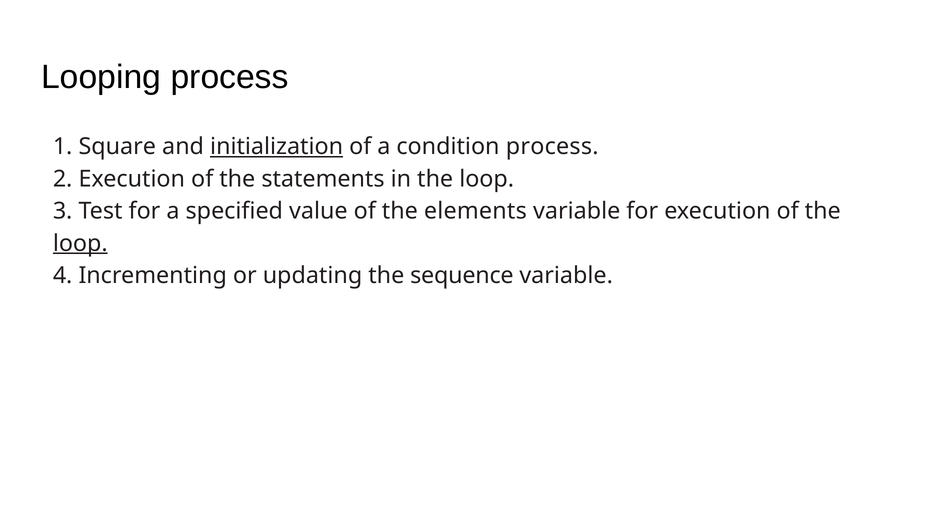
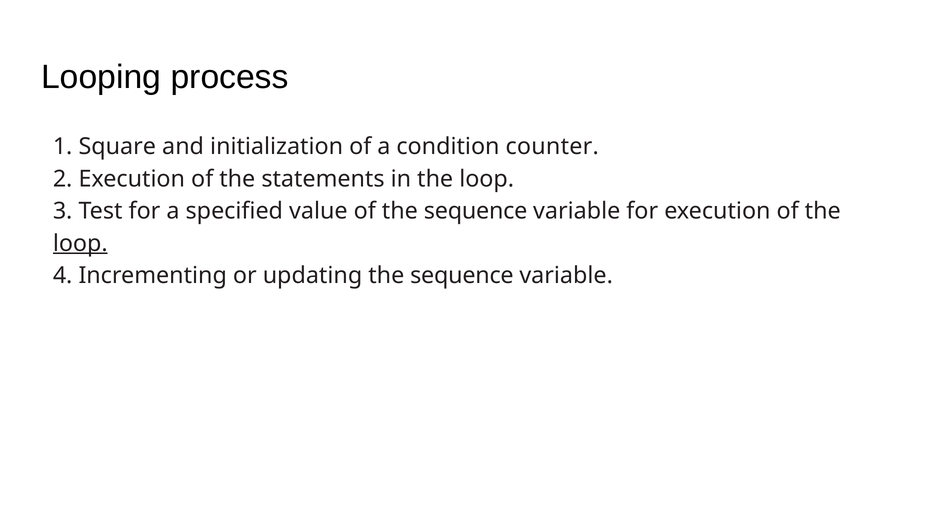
initialization underline: present -> none (277, 147)
condition process: process -> counter (552, 147)
of the elements: elements -> sequence (476, 211)
